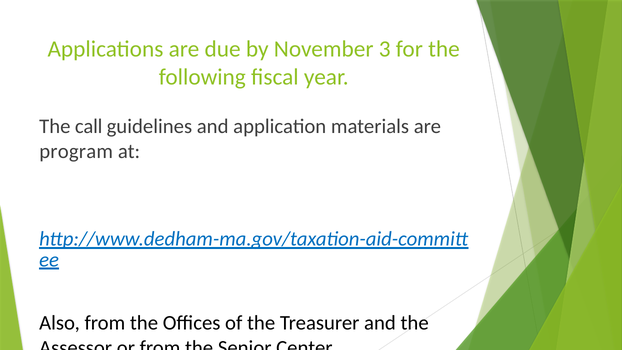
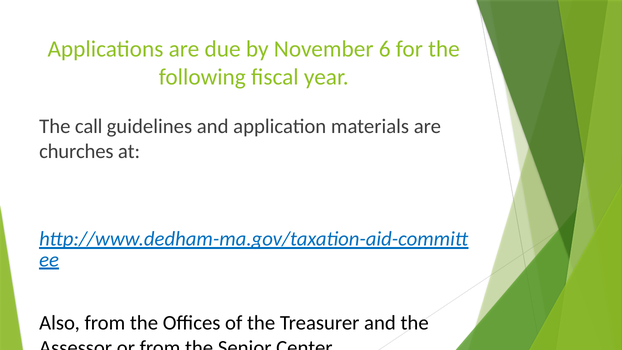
3: 3 -> 6 (385, 49)
program: program -> churches (76, 151)
